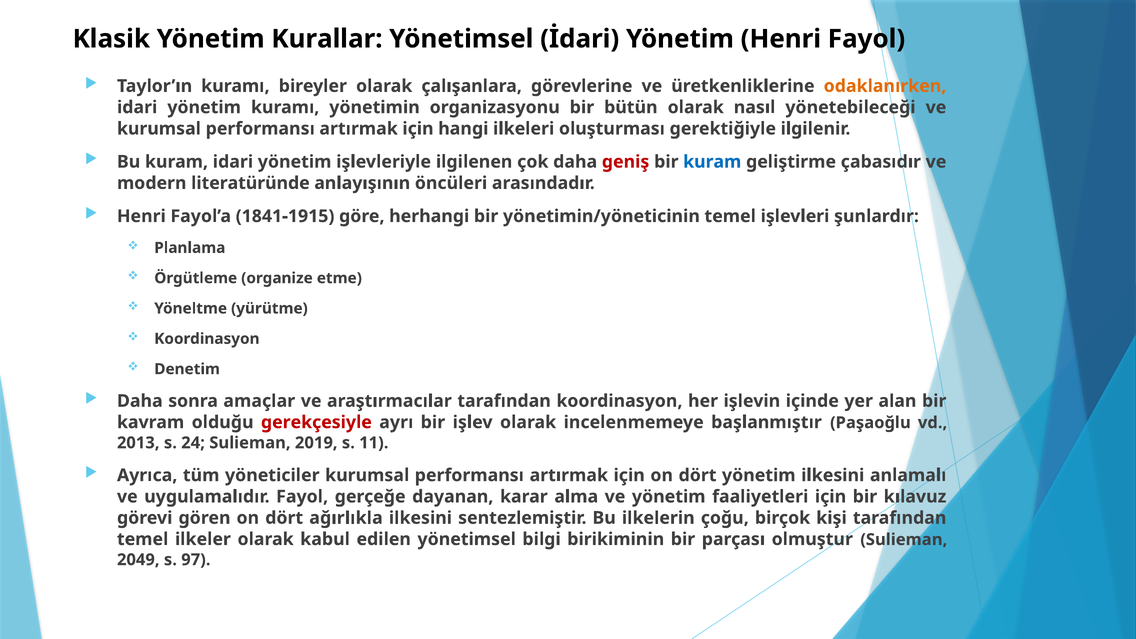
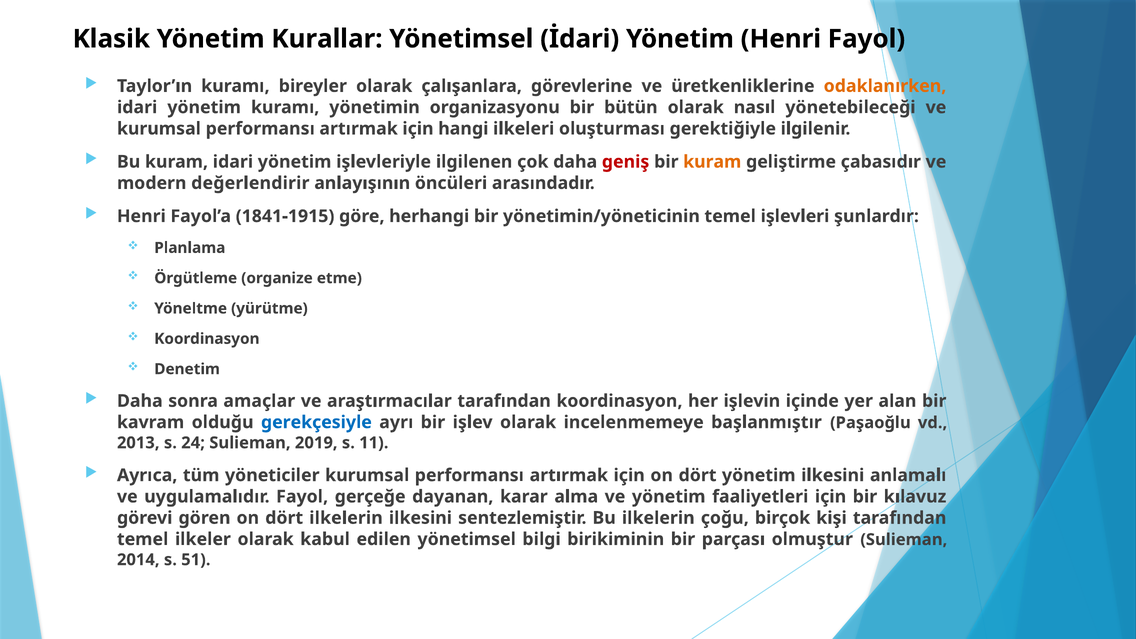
kuram colour: blue -> orange (712, 162)
literatüründe: literatüründe -> değerlendirir (250, 183)
gerekçesiyle colour: red -> blue (316, 422)
dört ağırlıkla: ağırlıkla -> ilkelerin (346, 518)
2049: 2049 -> 2014 (138, 560)
97: 97 -> 51 (196, 560)
